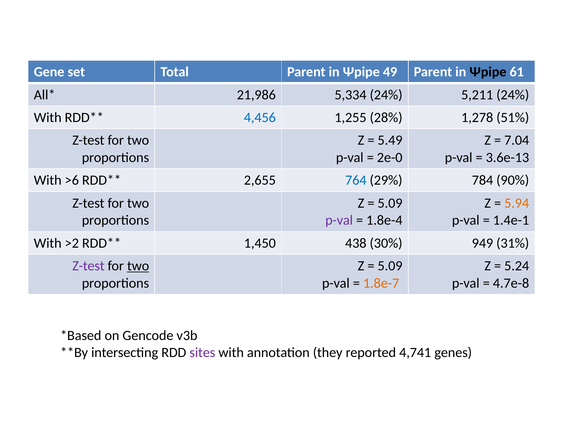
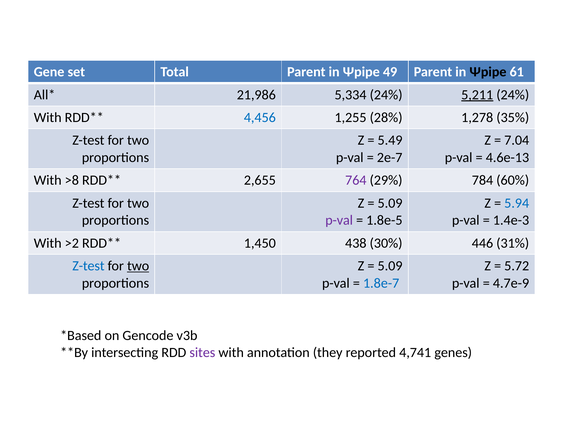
5,211 underline: none -> present (477, 95)
51%: 51% -> 35% (513, 118)
2e-0: 2e-0 -> 2e-7 (390, 158)
3.6e-13: 3.6e-13 -> 4.6e-13 (507, 158)
>6: >6 -> >8 (72, 180)
764 colour: blue -> purple (356, 180)
90%: 90% -> 60% (513, 180)
5.94 colour: orange -> blue (517, 203)
1.8e-4: 1.8e-4 -> 1.8e-5 (384, 220)
1.4e-1: 1.4e-1 -> 1.4e-3 (511, 220)
949: 949 -> 446 (482, 243)
Z-test colour: purple -> blue (88, 266)
5.24: 5.24 -> 5.72 (517, 266)
1.8e-7 colour: orange -> blue (381, 283)
4.7e-8: 4.7e-8 -> 4.7e-9 (511, 283)
